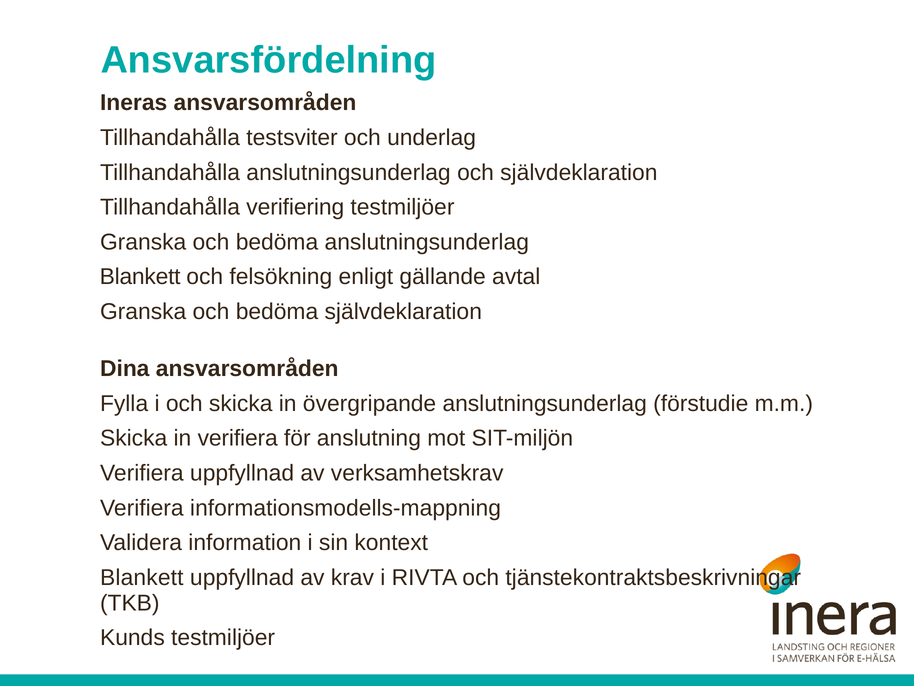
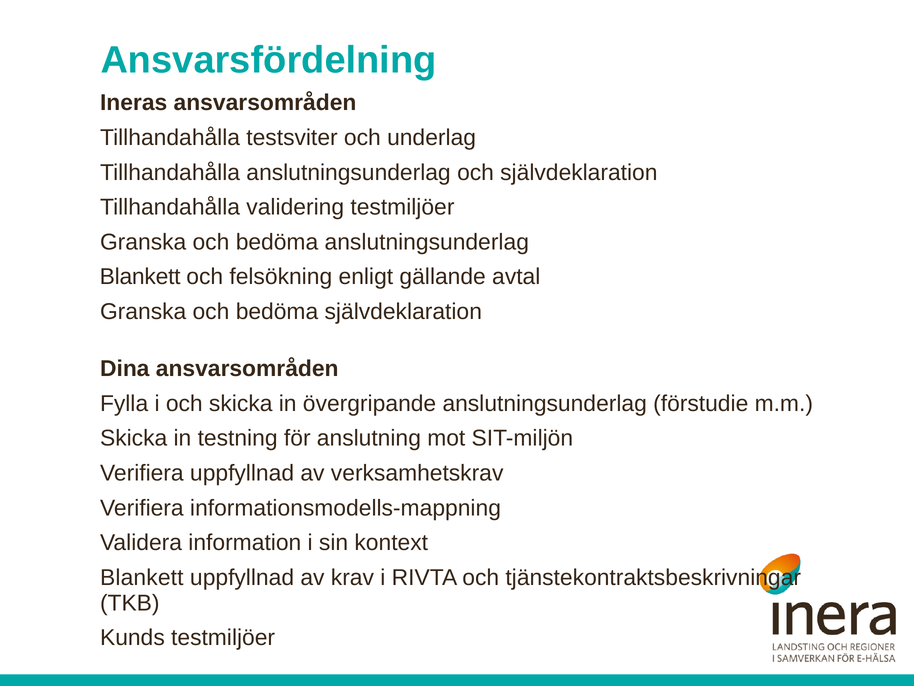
verifiering: verifiering -> validering (295, 207)
in verifiera: verifiera -> testning (238, 438)
